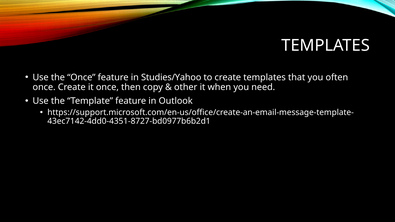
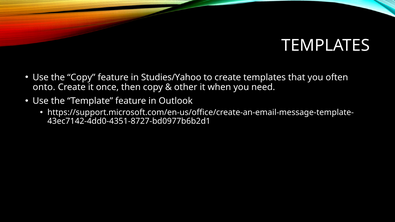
the Once: Once -> Copy (81, 77)
once: once -> onto (44, 87)
